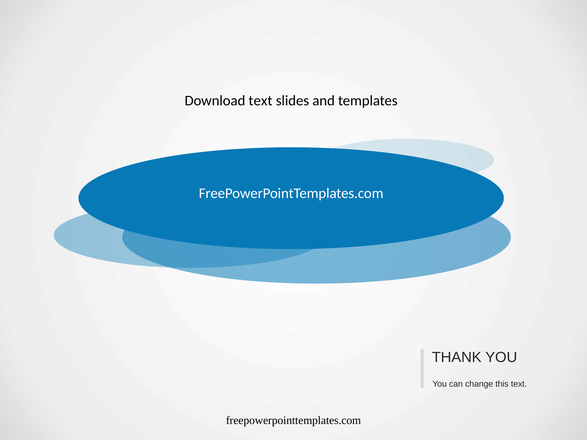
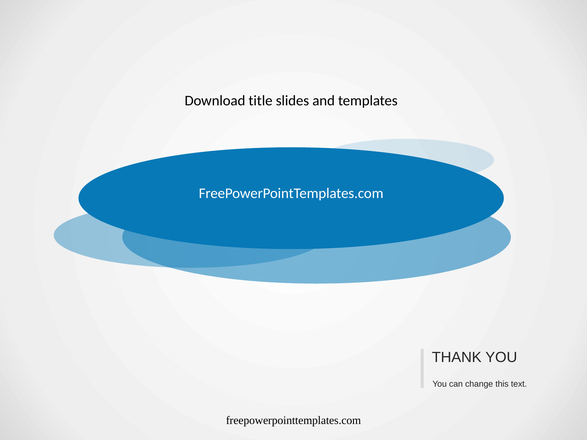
Download text: text -> title (261, 101)
